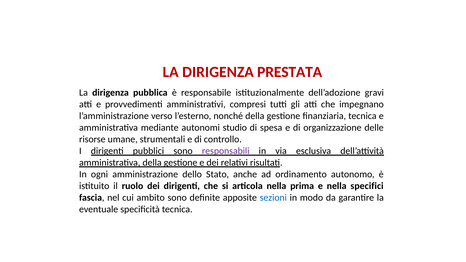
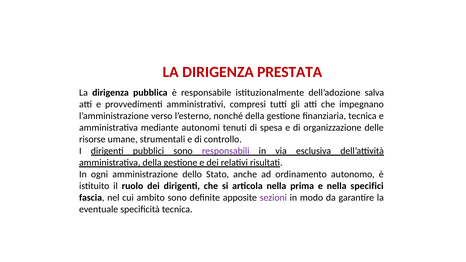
gravi: gravi -> salva (374, 93)
studio: studio -> tenuti (235, 128)
sezioni colour: blue -> purple (273, 198)
